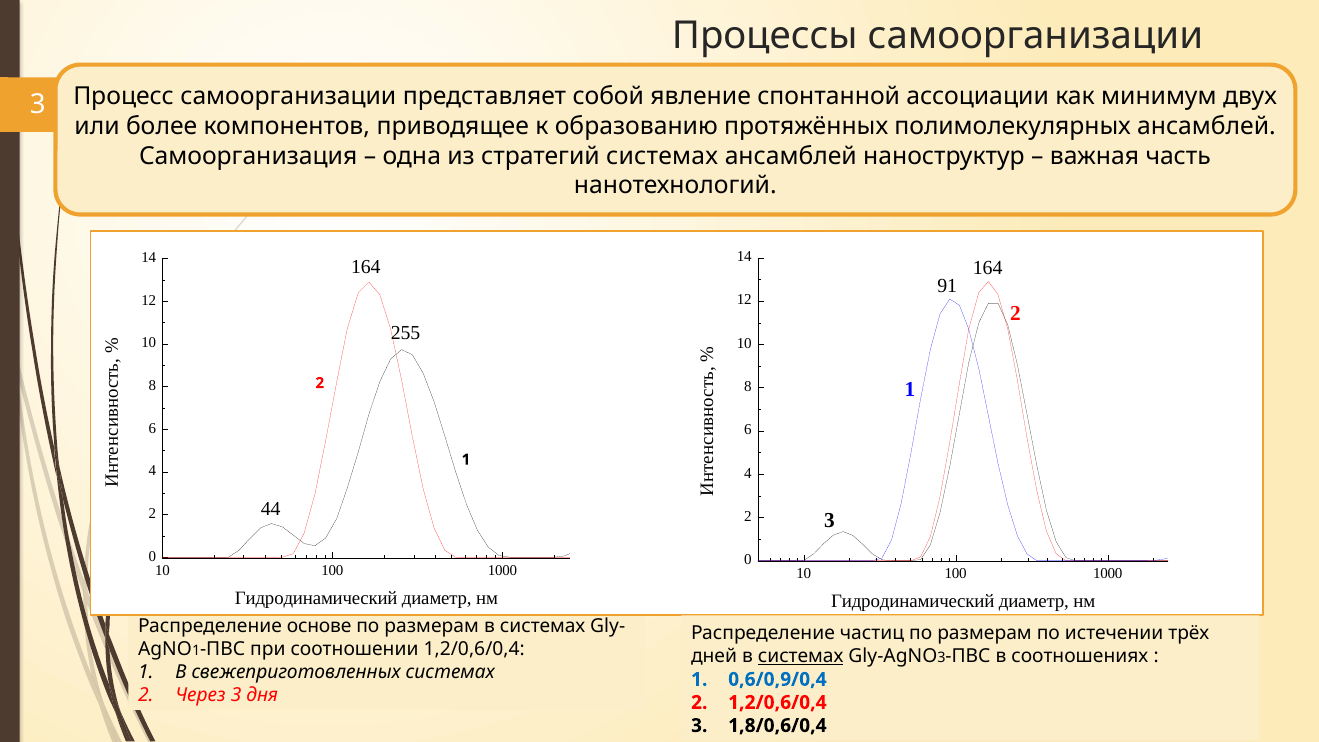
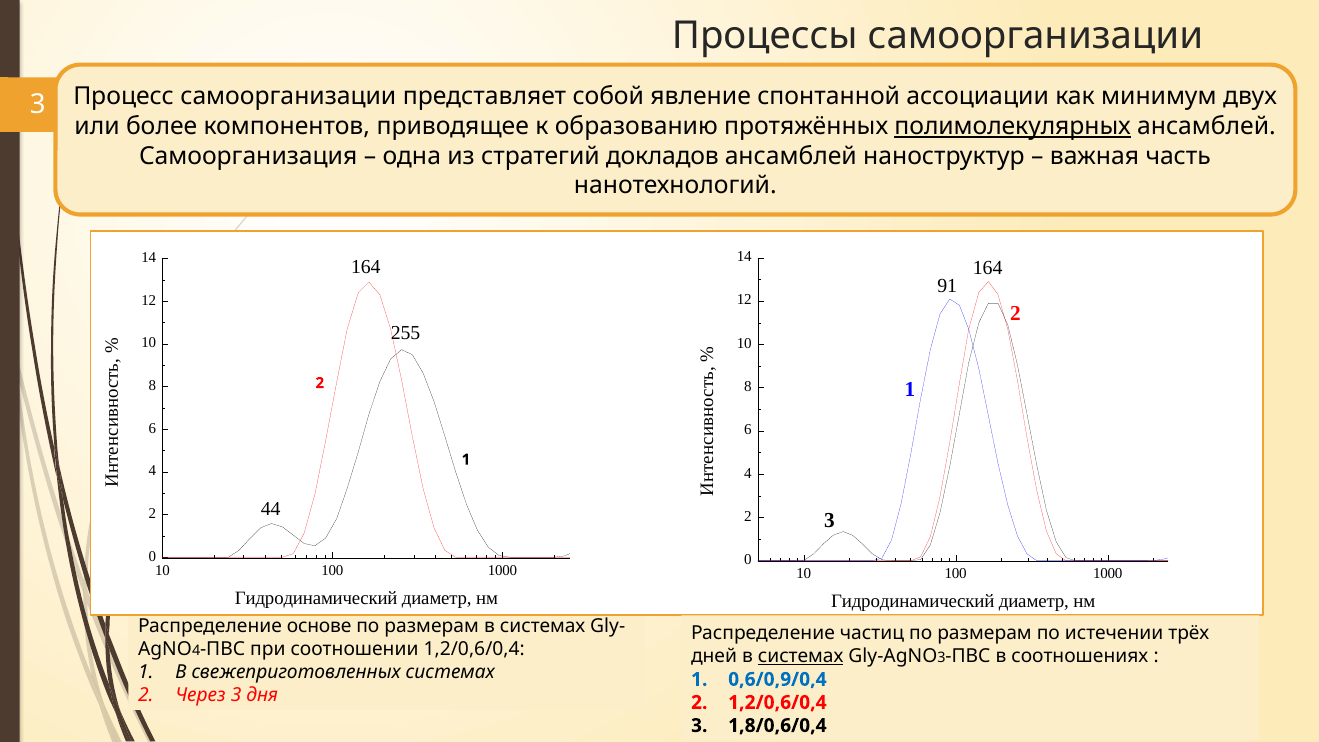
полимолекулярных underline: none -> present (1013, 126)
стратегий системах: системах -> докладов (662, 156)
1: 1 -> 4 (196, 650)
